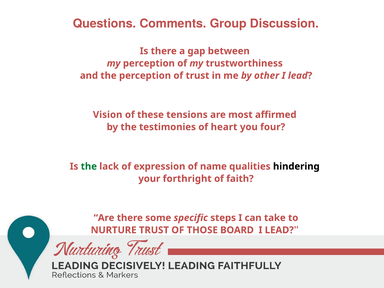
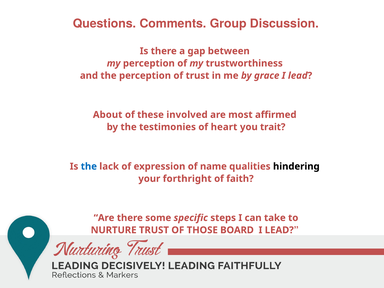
other: other -> grace (267, 76)
Vision: Vision -> About (108, 115)
tensions: tensions -> involved (187, 115)
four: four -> trait (273, 127)
the colour: green -> blue (89, 166)
